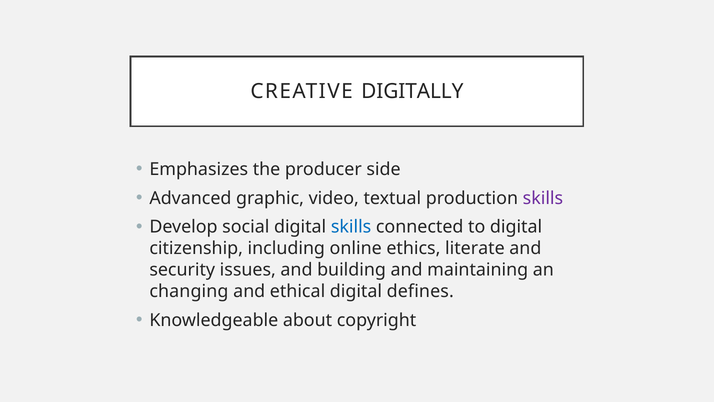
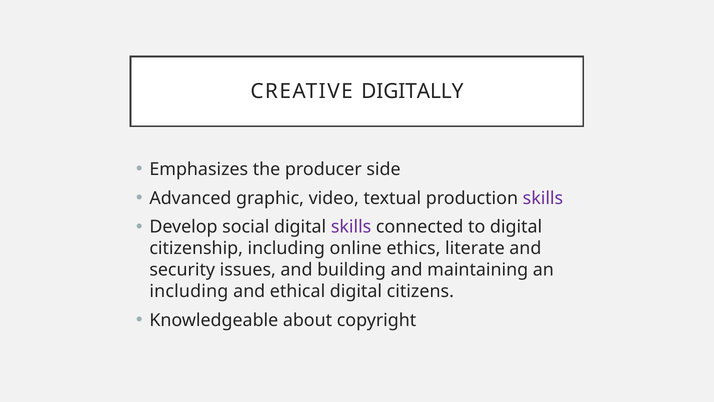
skills colour: blue -> purple (351, 227)
changing: changing -> including (189, 291)
defines: defines -> citizens (420, 291)
